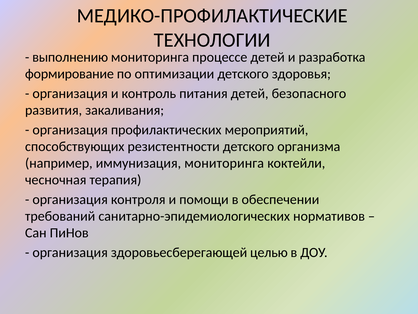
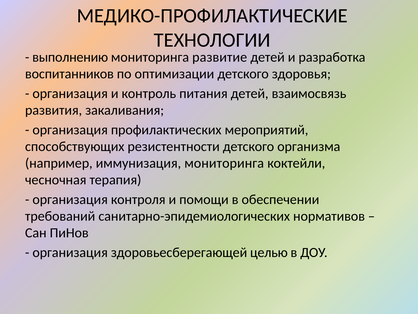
процессе: процессе -> развитие (220, 57)
формирование: формирование -> воспитанников (69, 74)
безопасного: безопасного -> взаимосвязь (309, 93)
